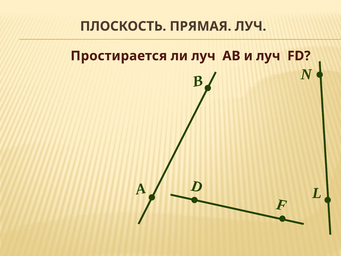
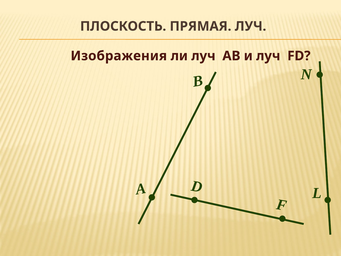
Простирается: Простирается -> Изображения (119, 56)
